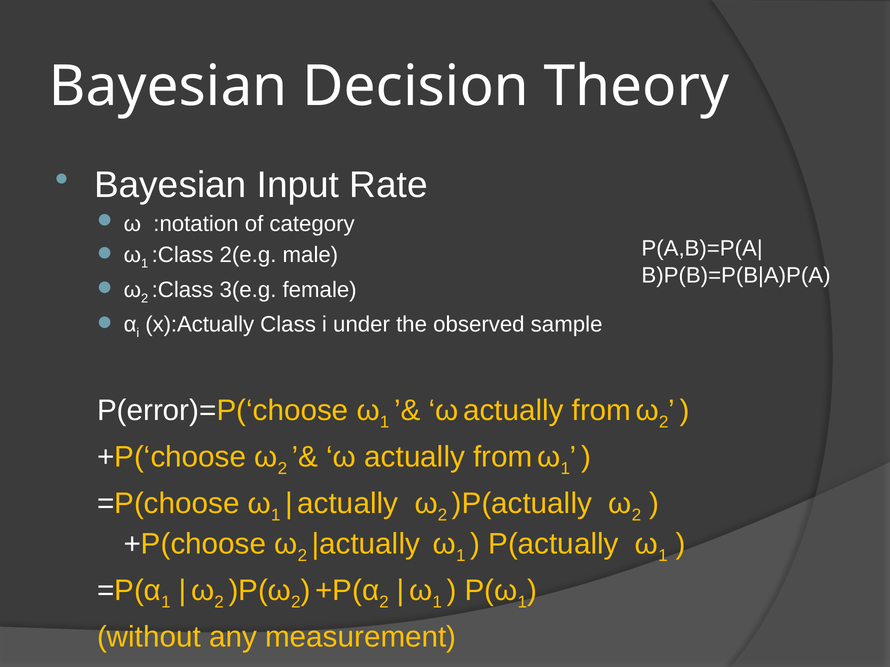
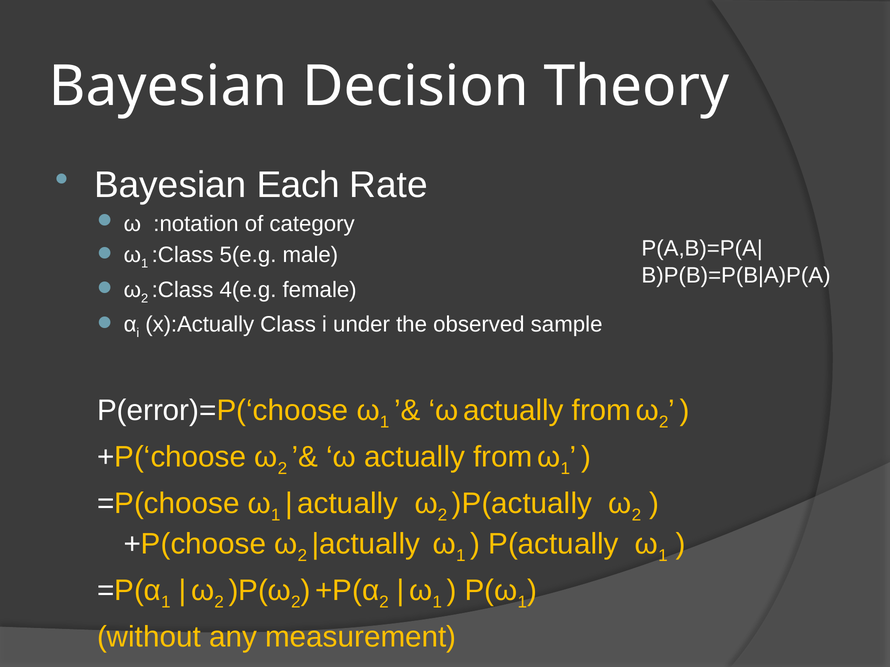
Input: Input -> Each (298, 185)
2(e.g: 2(e.g -> 5(e.g (248, 255)
3(e.g: 3(e.g -> 4(e.g (248, 290)
